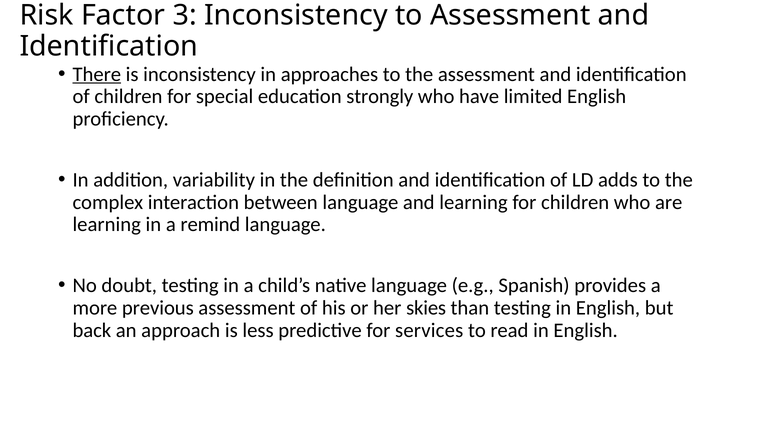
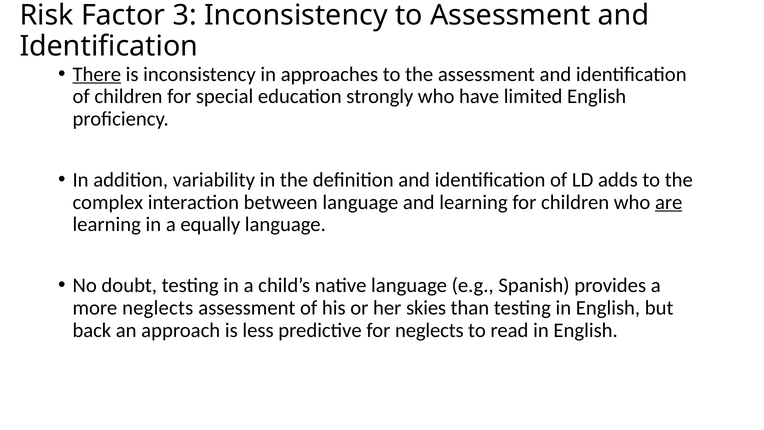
are underline: none -> present (669, 202)
remind: remind -> equally (210, 224)
more previous: previous -> neglects (158, 308)
for services: services -> neglects (429, 330)
